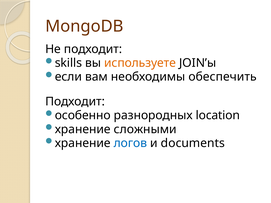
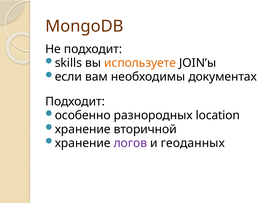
обеспечить: обеспечить -> документах (223, 77)
сложными: сложными -> вторичной (145, 129)
логов colour: blue -> purple (130, 143)
documents: documents -> геоданных (193, 143)
